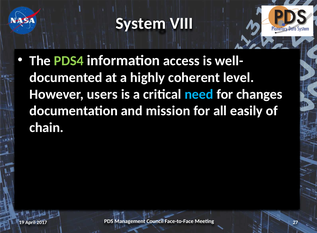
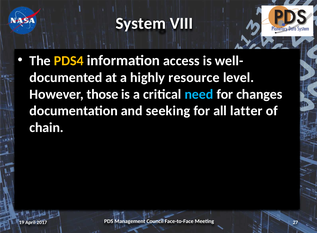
PDS4 colour: light green -> yellow (69, 61)
coherent: coherent -> resource (194, 78)
users: users -> those (102, 94)
mission: mission -> seeking (168, 111)
easily: easily -> latter (246, 111)
